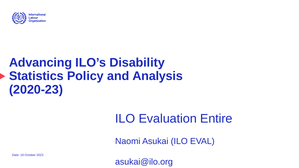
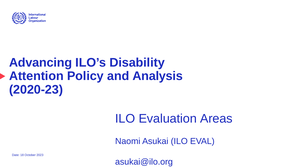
Statistics: Statistics -> Attention (36, 76)
Entire: Entire -> Areas (216, 119)
